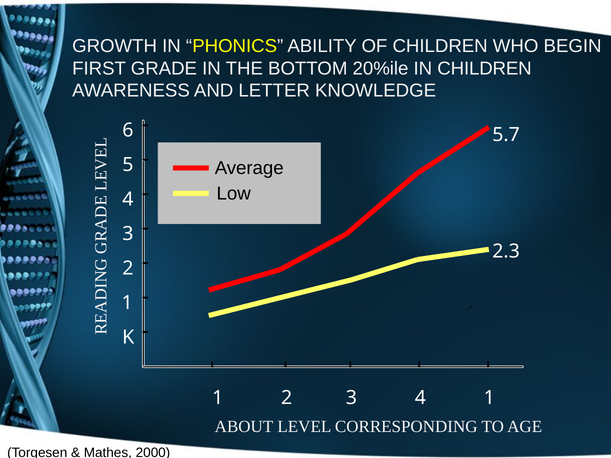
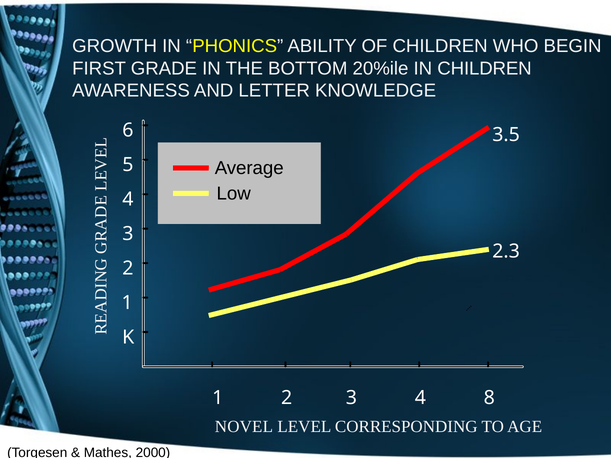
5.7: 5.7 -> 3.5 (506, 135)
3 4 1: 1 -> 8 (489, 398)
ABOUT: ABOUT -> NOVEL (244, 427)
